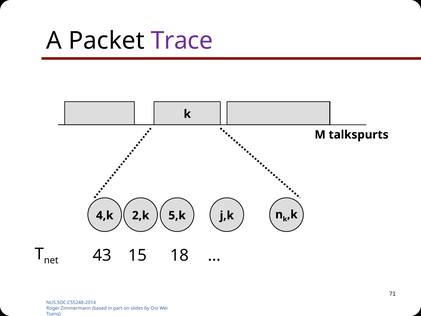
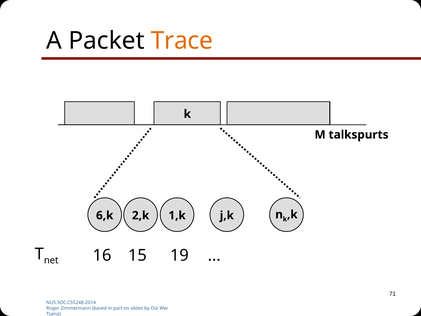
Trace colour: purple -> orange (182, 41)
4,k: 4,k -> 6,k (105, 215)
5,k: 5,k -> 1,k (177, 215)
43: 43 -> 16 (102, 255)
18: 18 -> 19 (179, 255)
